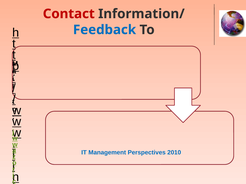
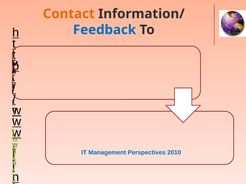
Contact colour: red -> orange (69, 14)
